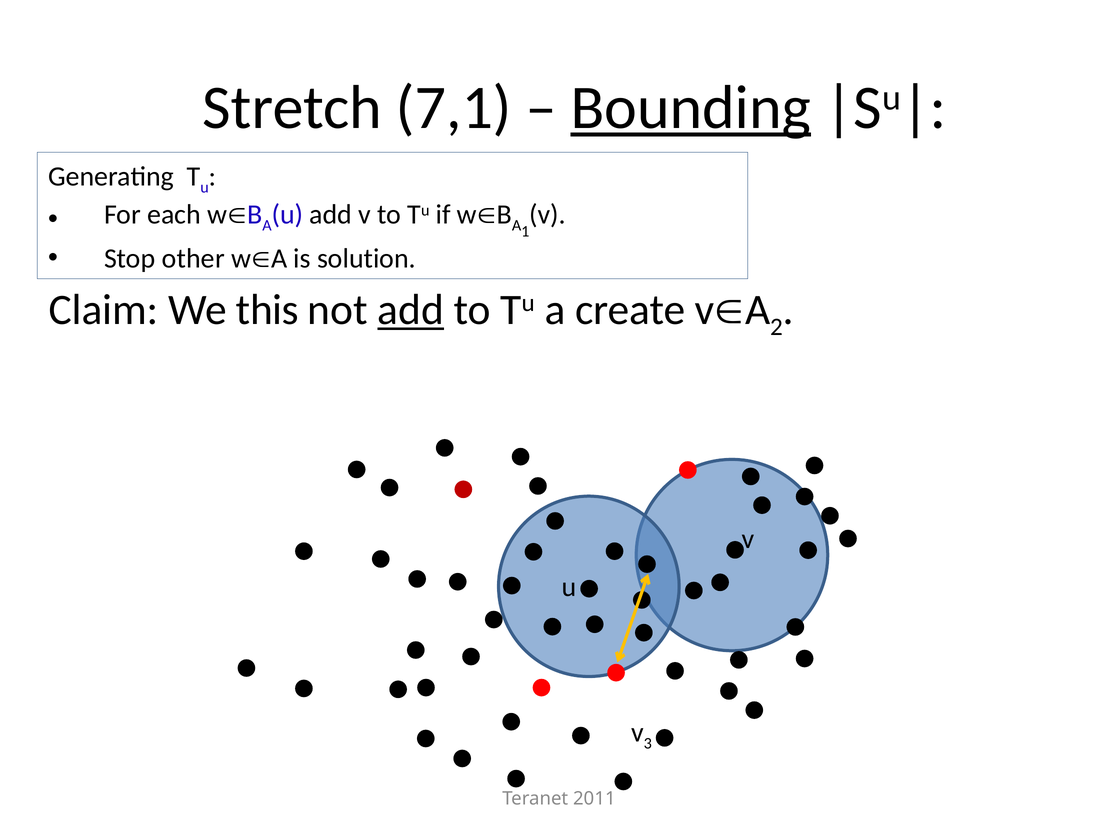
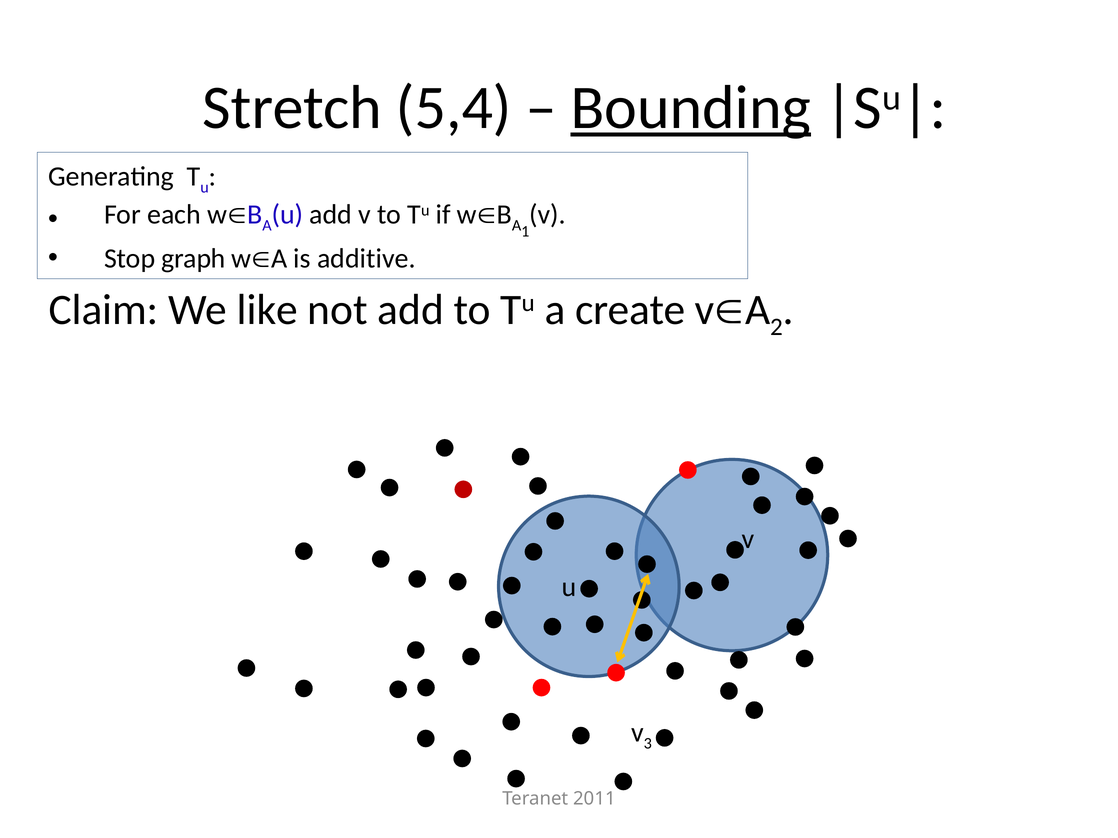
7,1: 7,1 -> 5,4 (454, 108)
other: other -> graph (193, 259)
solution: solution -> additive (366, 259)
this: this -> like (267, 310)
add underline: present -> none (411, 310)
